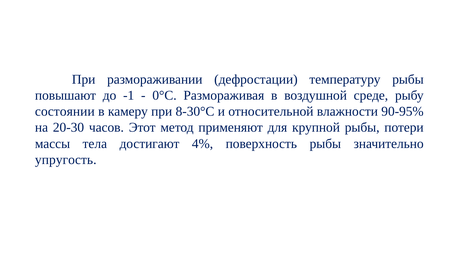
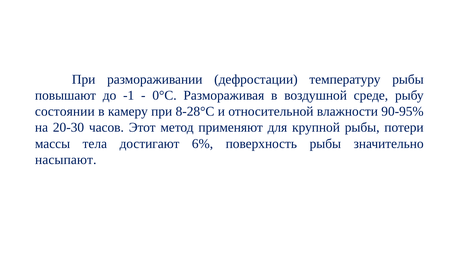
8-30°С: 8-30°С -> 8-28°С (195, 112)
4%: 4% -> 6% (203, 144)
упругость: упругость -> насыпают (66, 160)
